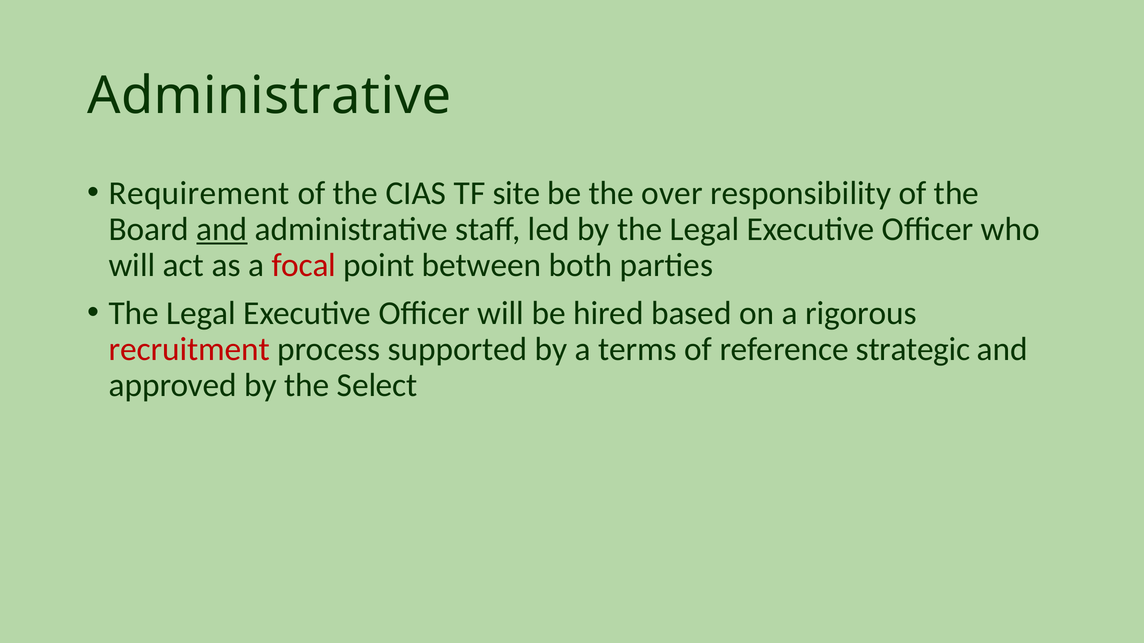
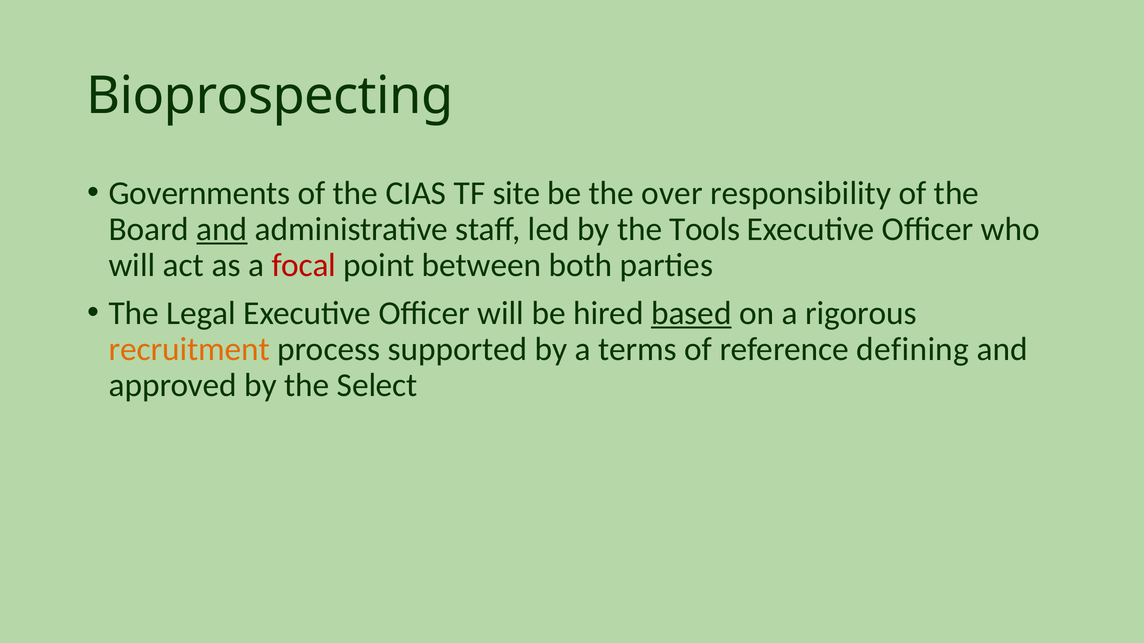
Administrative: Administrative -> Bioprospecting (270, 96)
Requirement: Requirement -> Governments (199, 193)
by the Legal: Legal -> Tools (705, 229)
based underline: none -> present (691, 313)
recruitment colour: red -> orange (189, 350)
strategic: strategic -> defining (913, 350)
